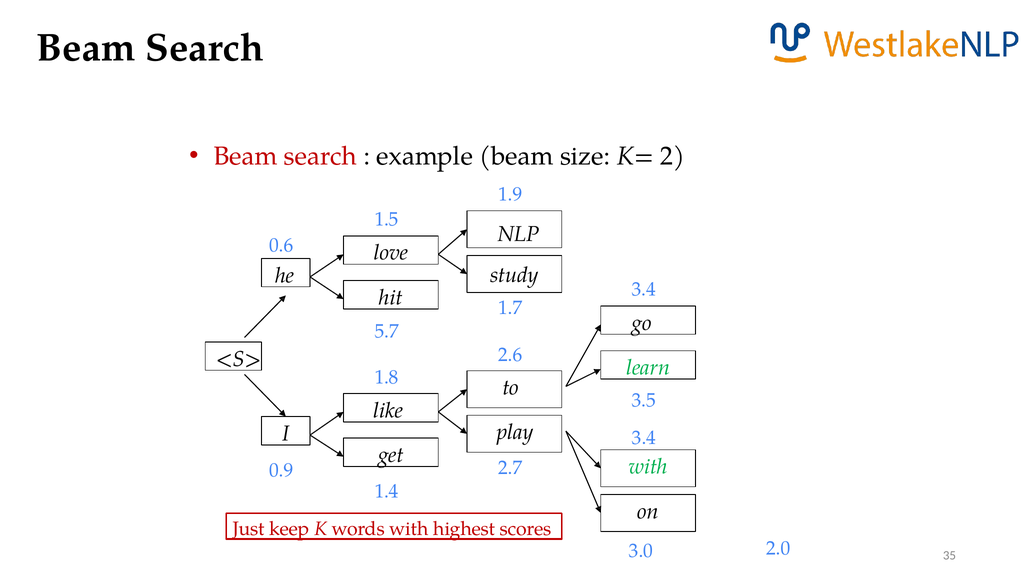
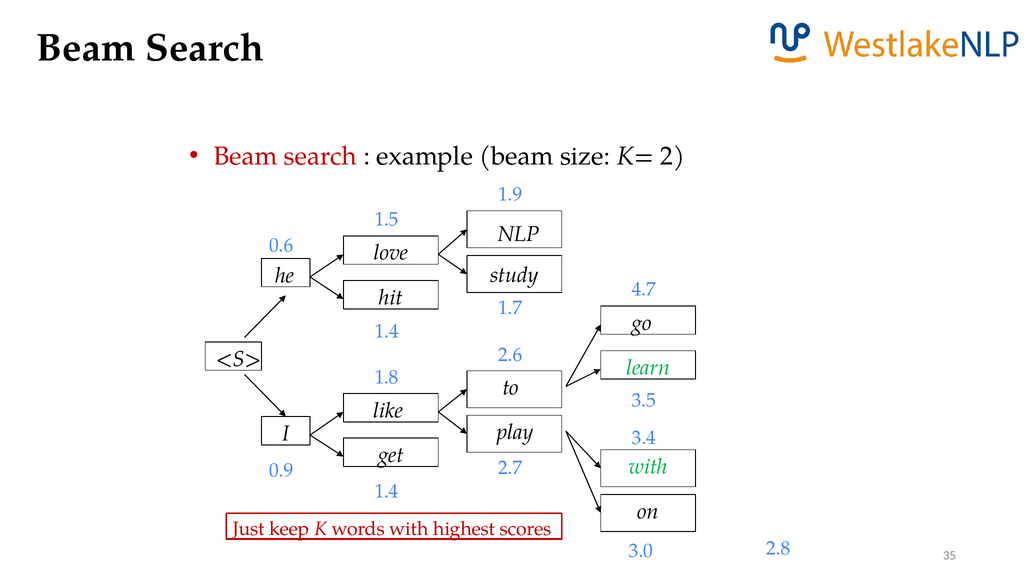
3.4: 3.4 -> 4.7 (644, 289)
5.7: 5.7 -> 1.4 (387, 331)
2.0: 2.0 -> 2.8 (778, 549)
